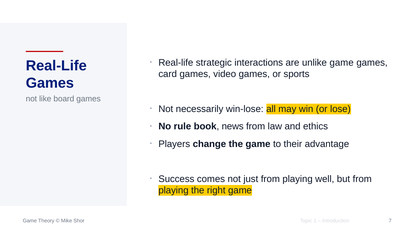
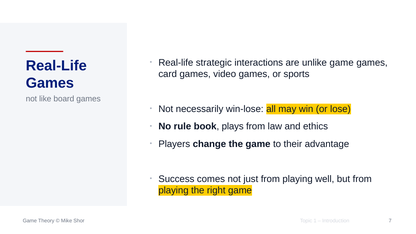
news: news -> plays (233, 126)
